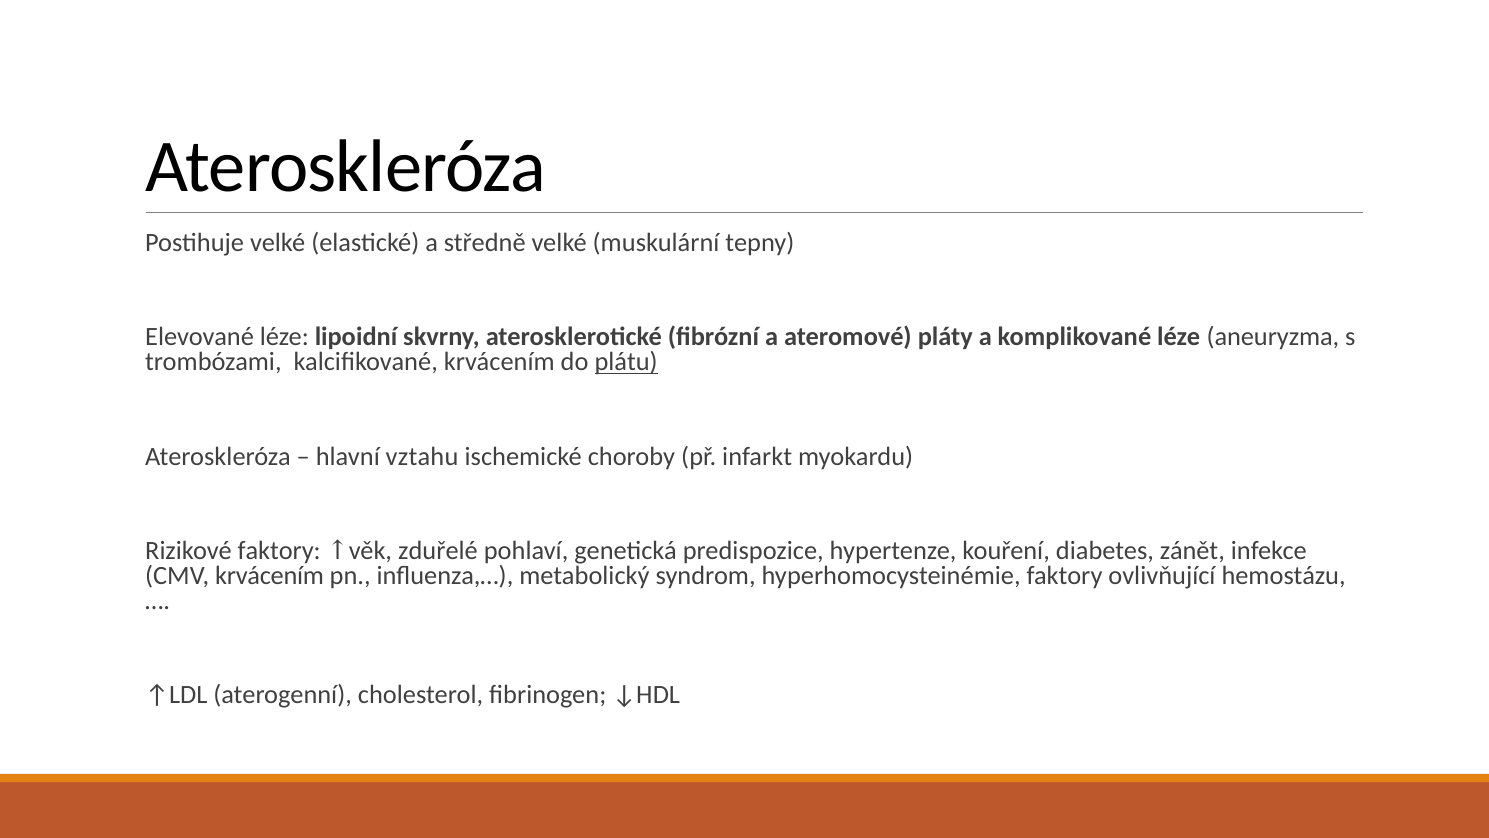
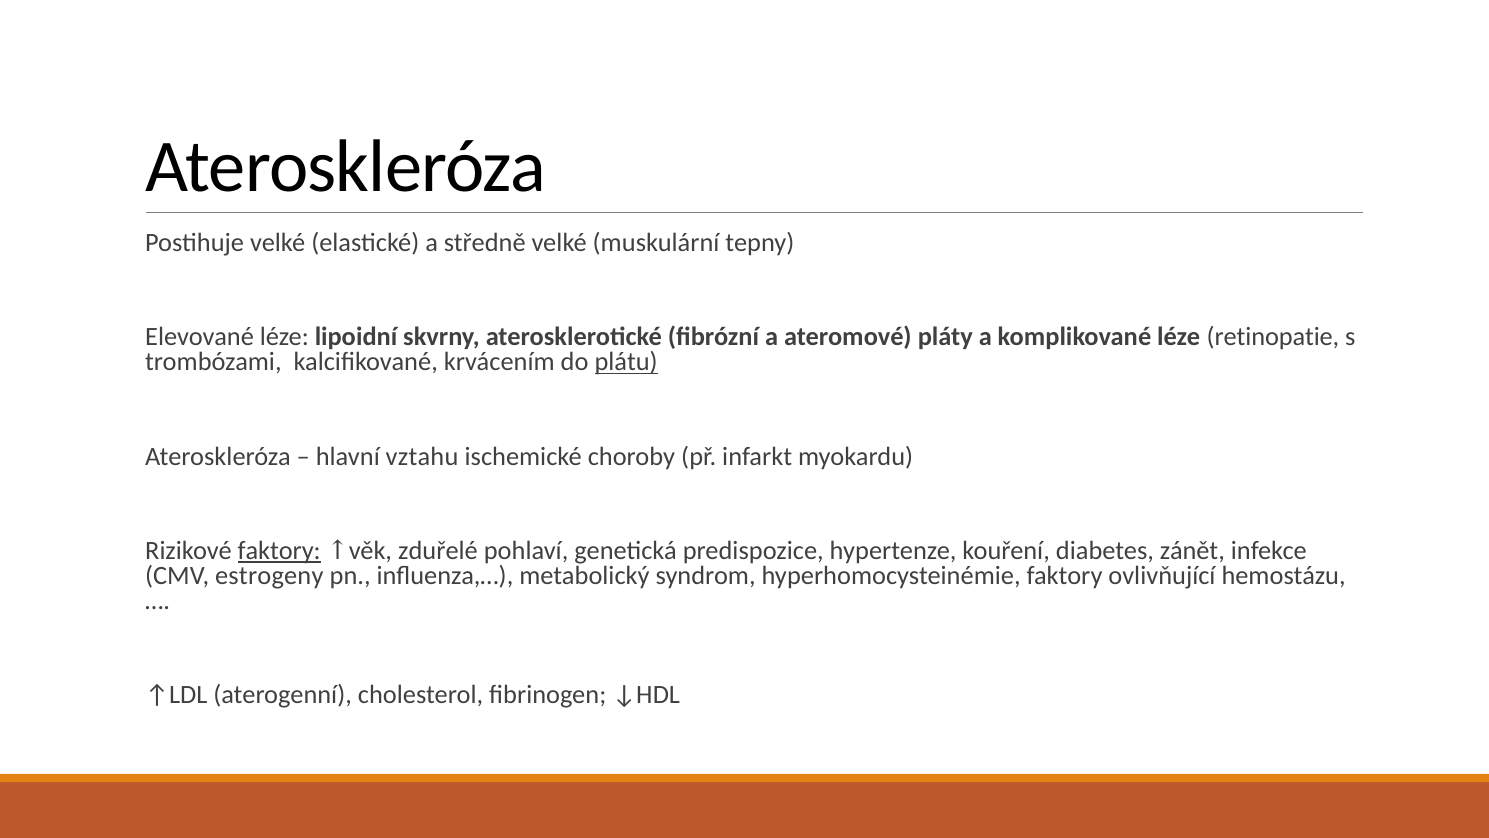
aneuryzma: aneuryzma -> retinopatie (1273, 337)
faktory underline: none -> present (279, 550)
CMV krvácením: krvácením -> estrogeny (269, 575)
